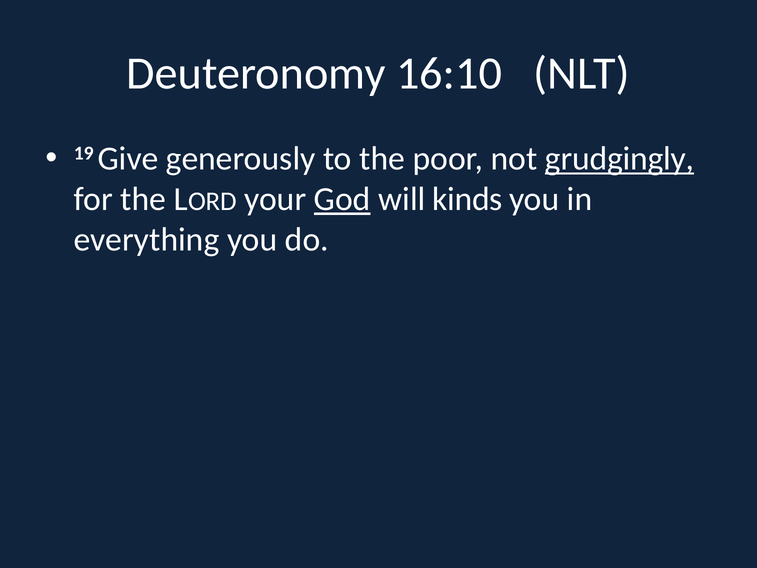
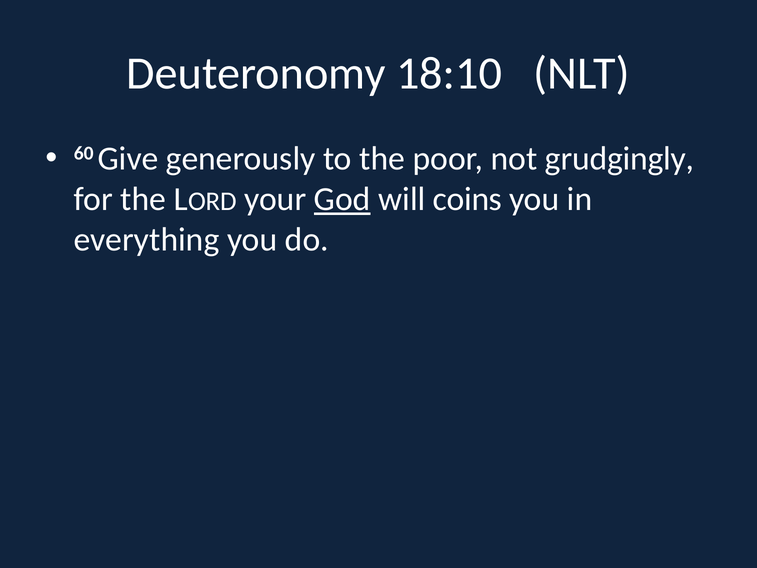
16:10: 16:10 -> 18:10 (449, 73)
19: 19 -> 60 (84, 153)
grudgingly underline: present -> none (620, 159)
kinds: kinds -> coins (467, 199)
